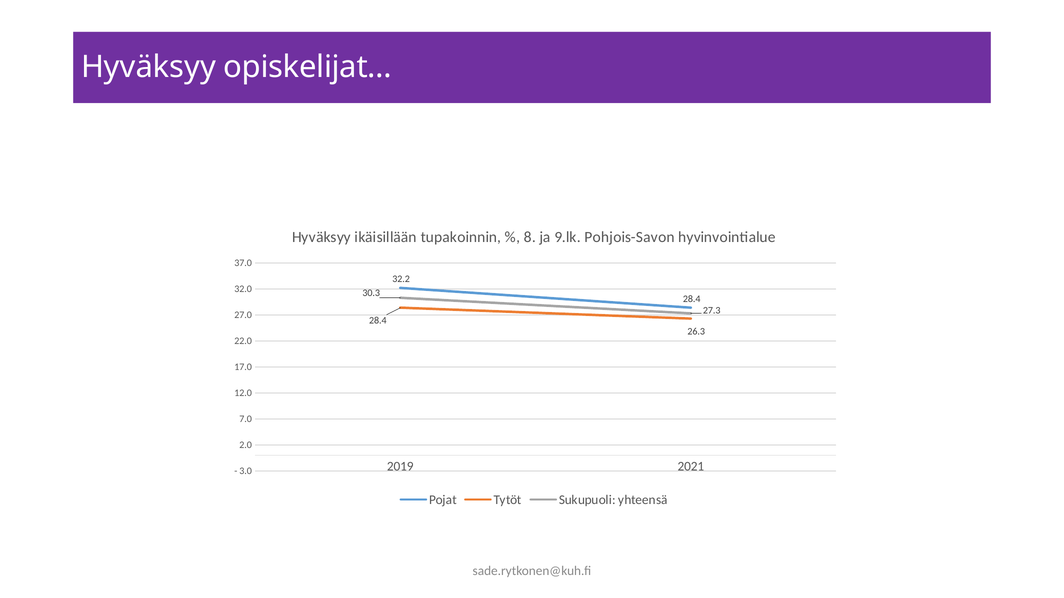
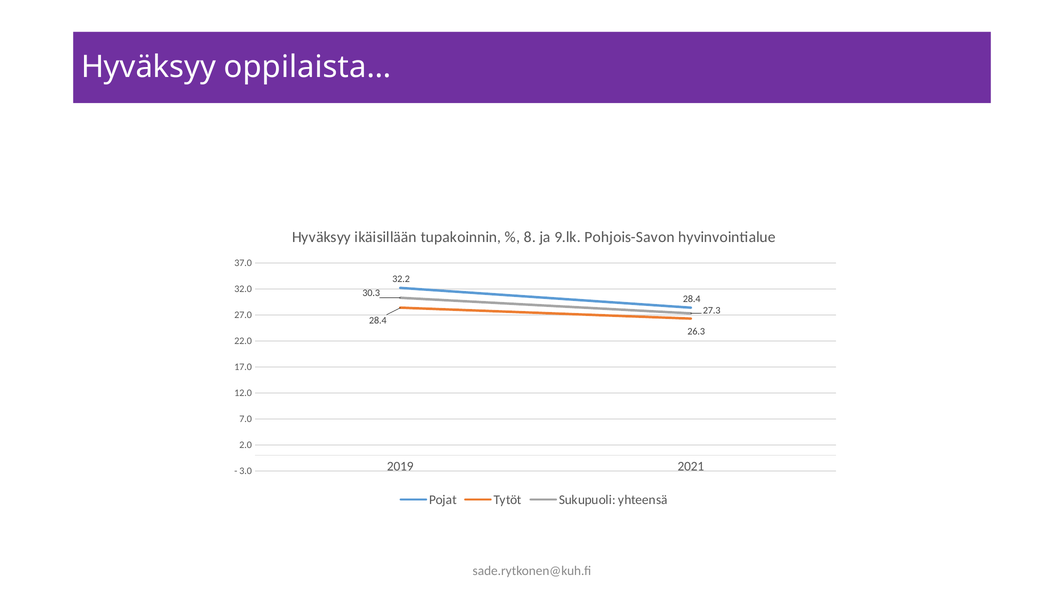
opiskelijat…: opiskelijat… -> oppilaista… (307, 67)
